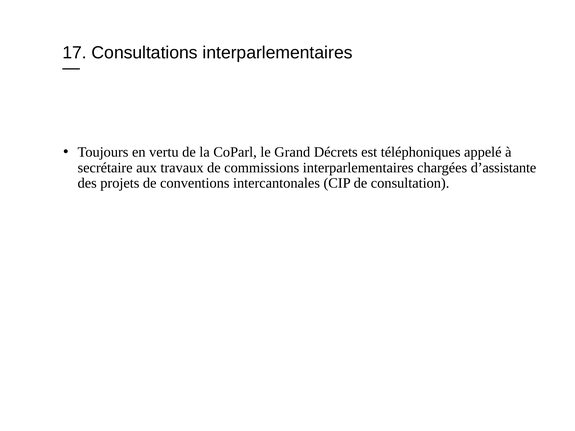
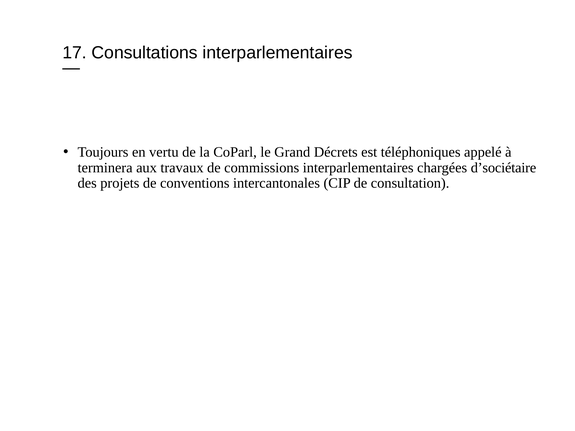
secrétaire: secrétaire -> terminera (105, 168)
d’assistante: d’assistante -> d’sociétaire (504, 168)
